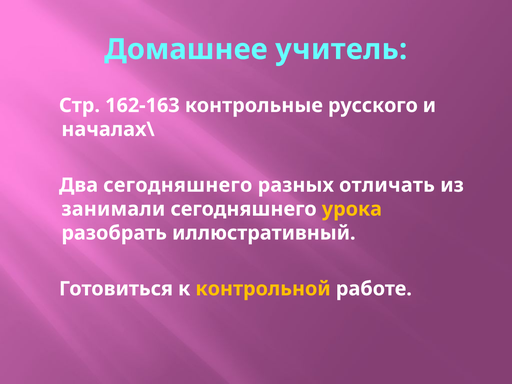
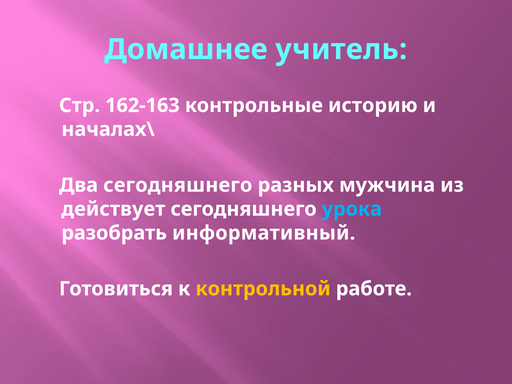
русского: русского -> историю (373, 105)
отличать: отличать -> мужчина (387, 185)
занимали: занимали -> действует (113, 209)
урока colour: yellow -> light blue (352, 209)
иллюстративный: иллюстративный -> информативный (264, 233)
